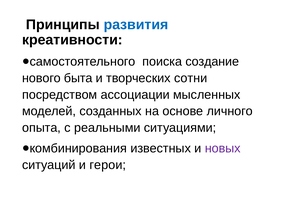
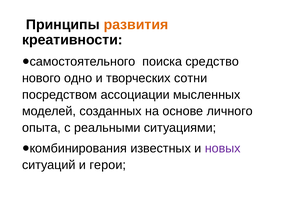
развития colour: blue -> orange (136, 25)
создание: создание -> средство (212, 61)
быта: быта -> одно (78, 78)
